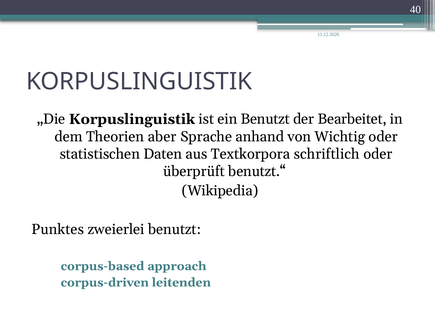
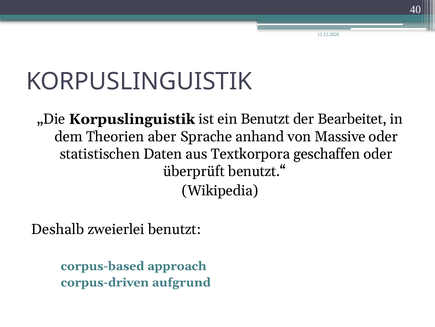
Wichtig: Wichtig -> Massive (340, 136)
schriftlich: schriftlich -> geschaffen (327, 154)
Punktes: Punktes -> Deshalb (58, 229)
leitenden: leitenden -> aufgrund (181, 282)
